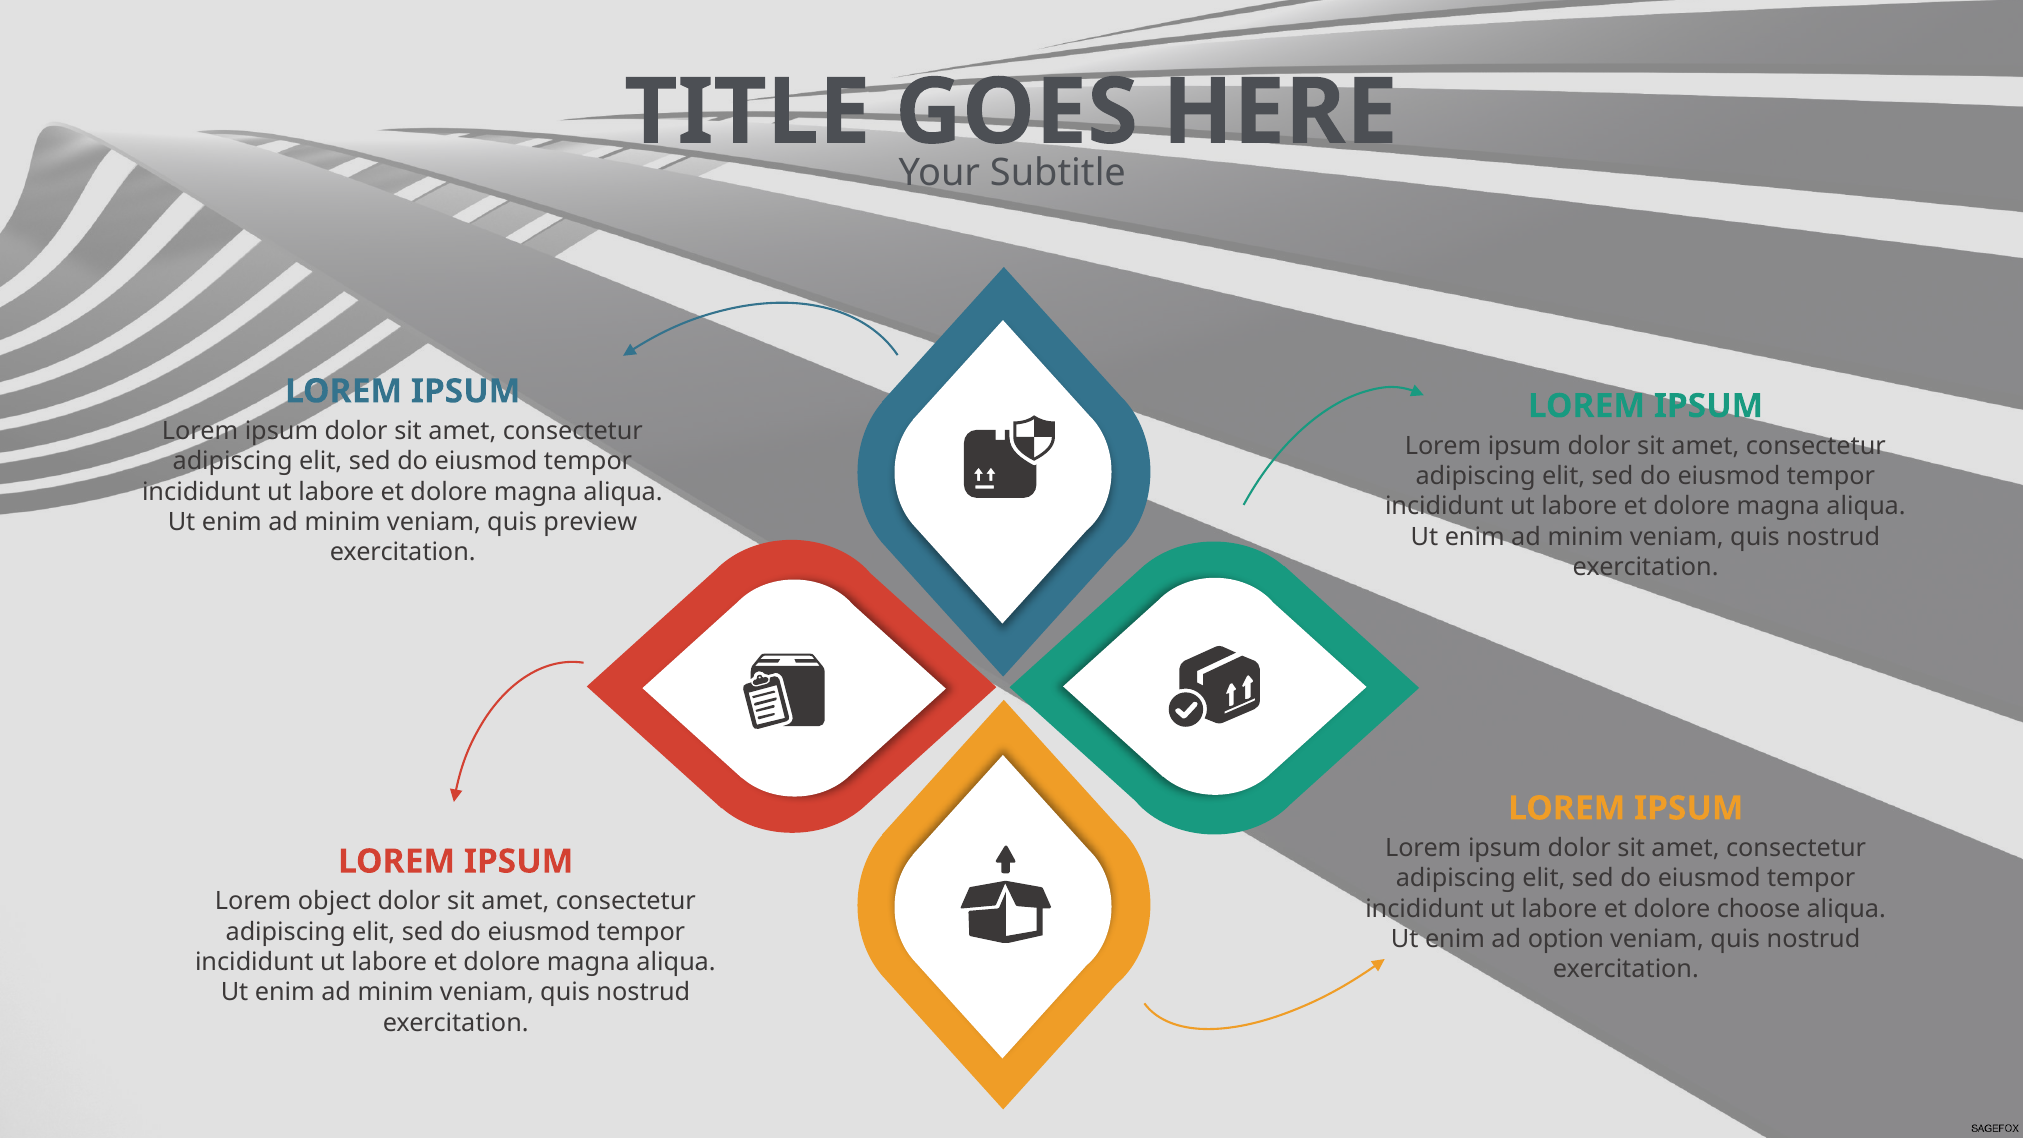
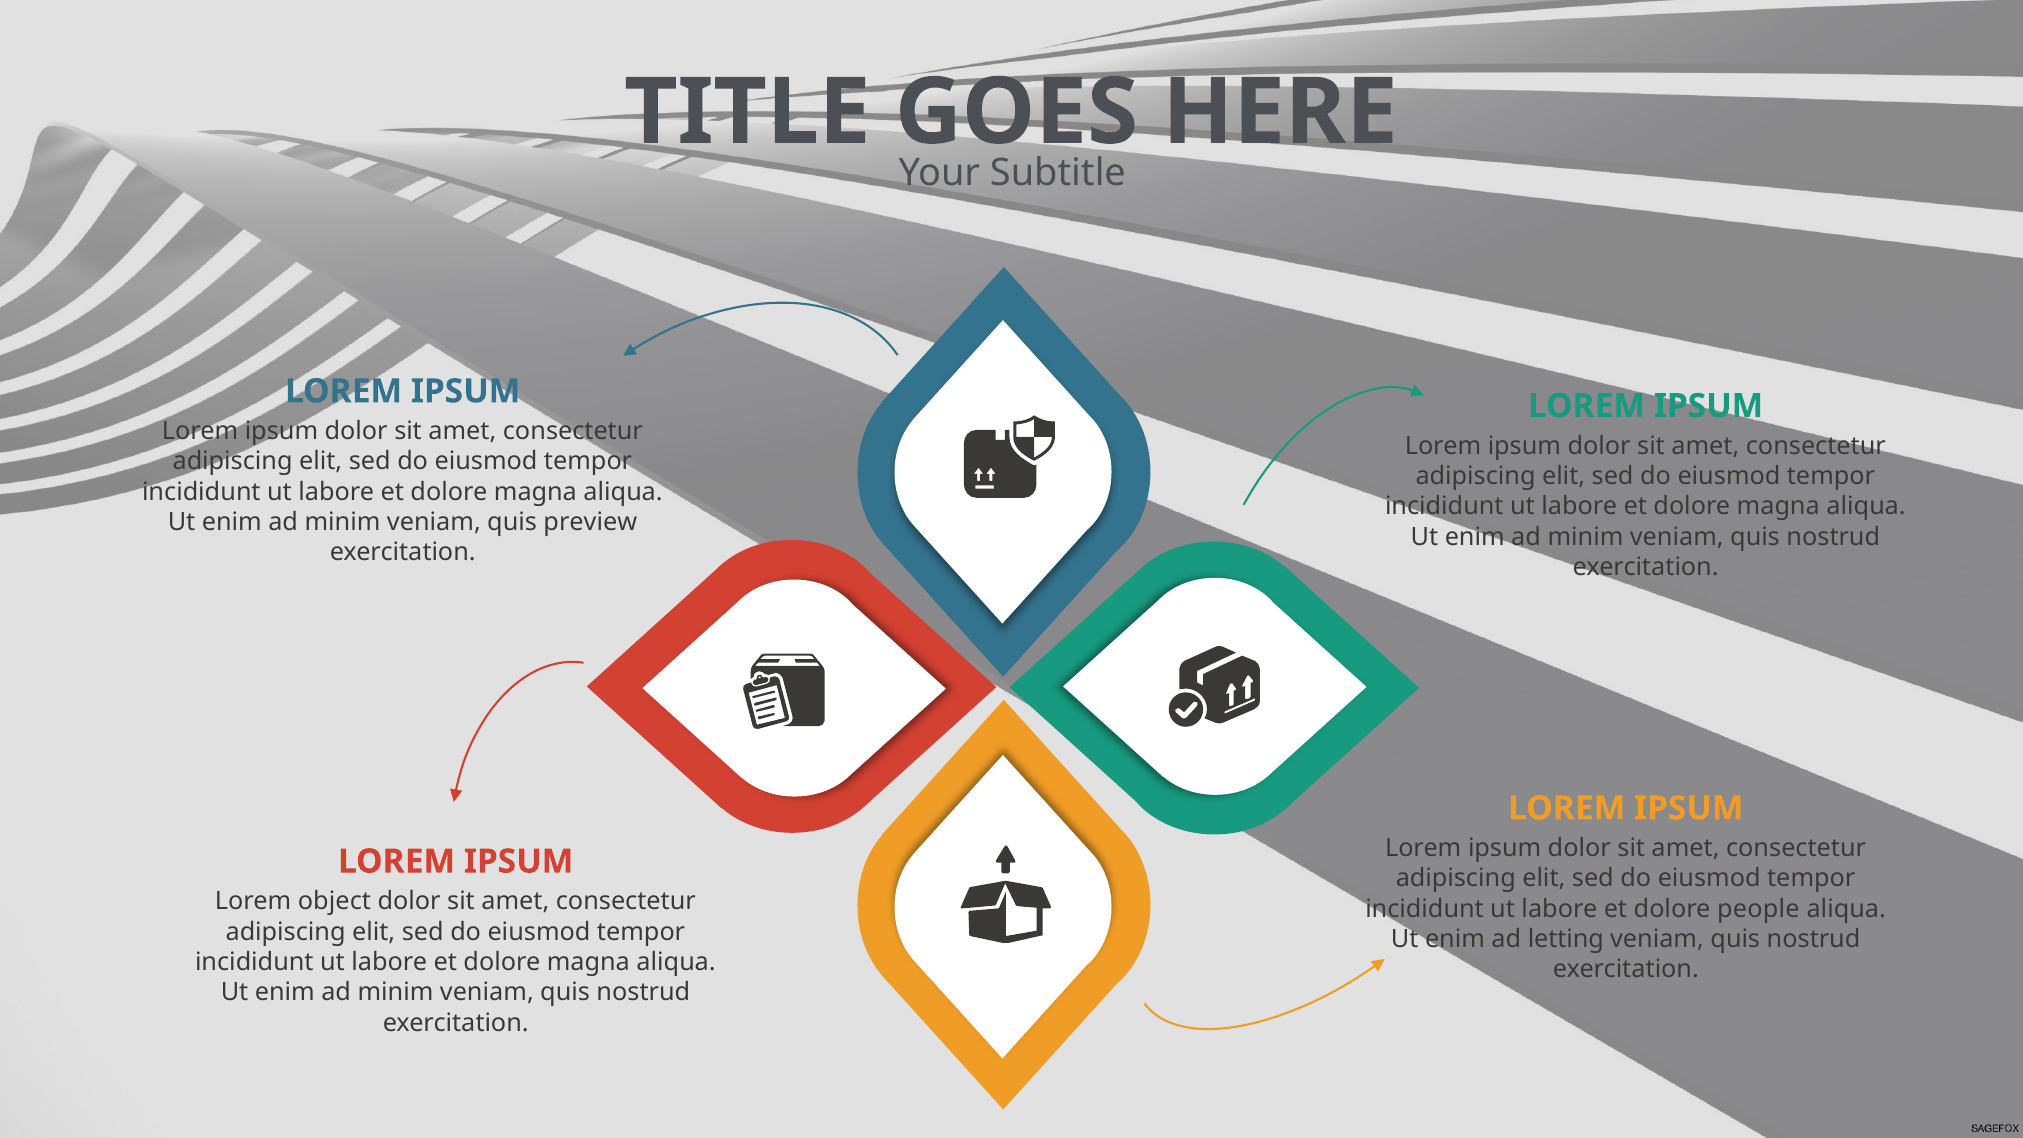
choose: choose -> people (1758, 909)
option: option -> letting (1566, 939)
